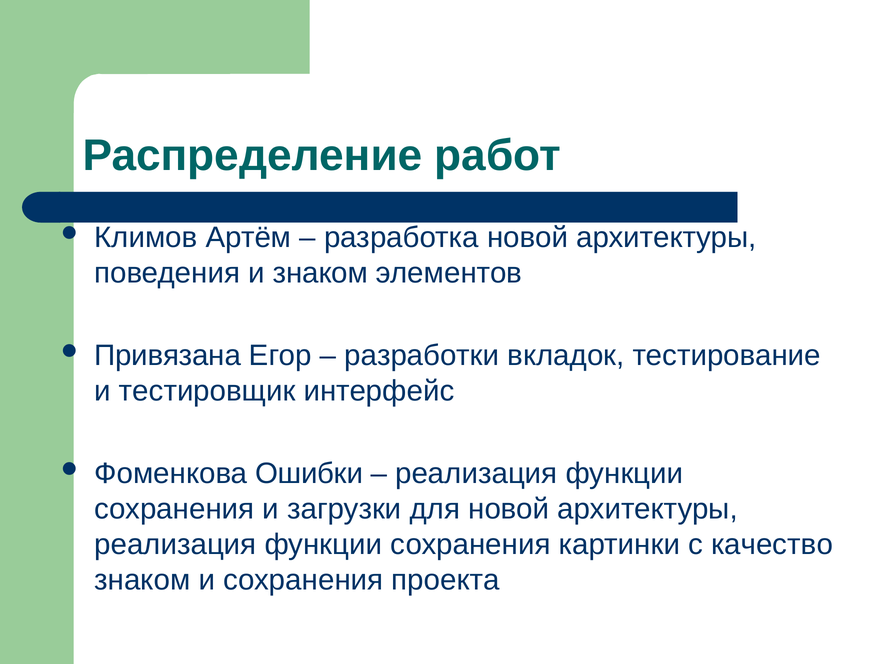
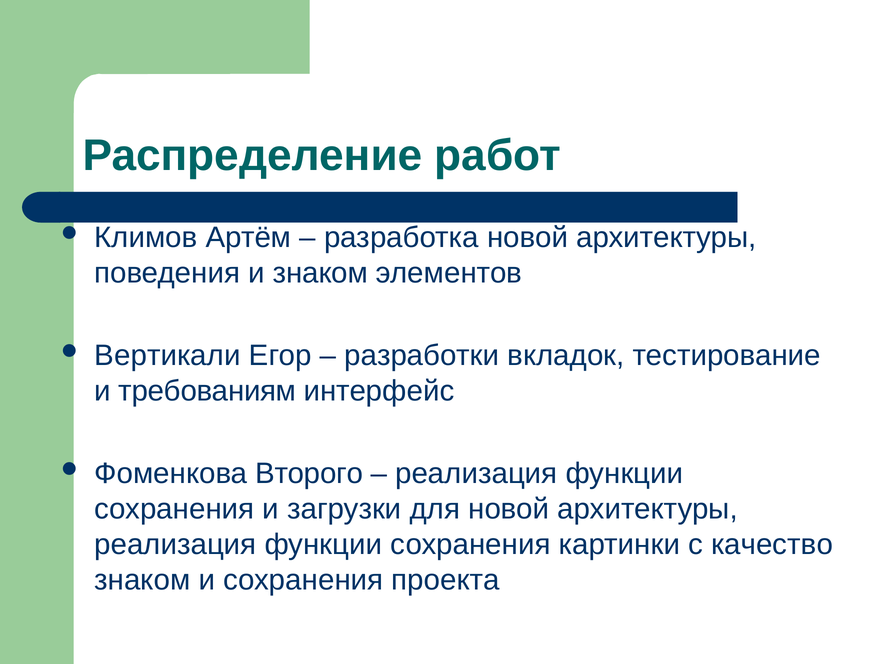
Привязана: Привязана -> Вертикали (167, 356)
тестировщик: тестировщик -> требованиям (207, 391)
Ошибки: Ошибки -> Второго (309, 474)
